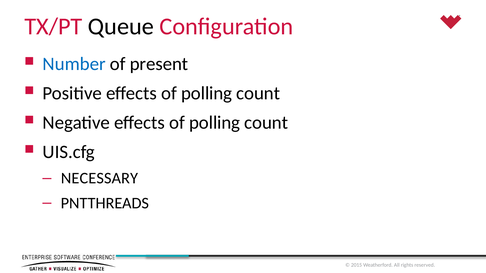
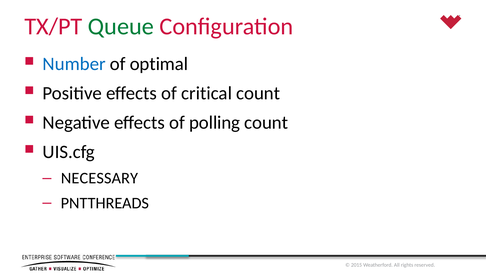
Queue colour: black -> green (121, 26)
present: present -> optimal (159, 64)
Positive effects of polling: polling -> critical (207, 93)
